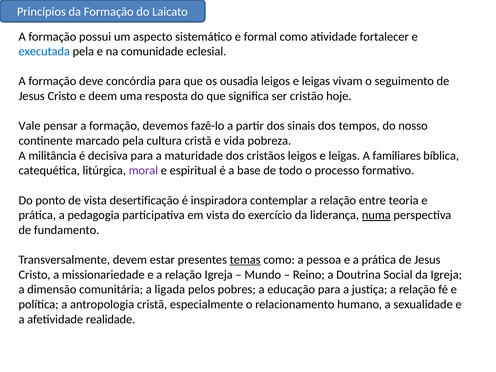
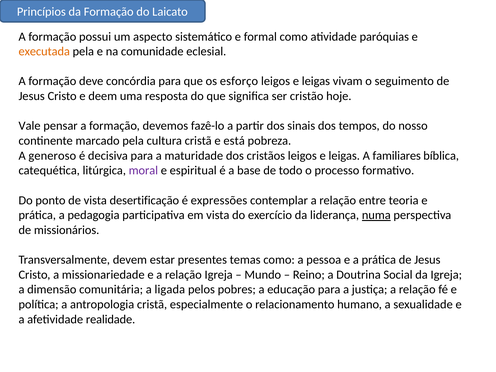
fortalecer: fortalecer -> paróquias (384, 37)
executada colour: blue -> orange (44, 51)
ousadia: ousadia -> esforço (239, 81)
vida: vida -> está (234, 141)
militância: militância -> generoso (52, 156)
inspiradora: inspiradora -> expressões (219, 200)
fundamento: fundamento -> missionários (67, 230)
temas underline: present -> none (245, 260)
